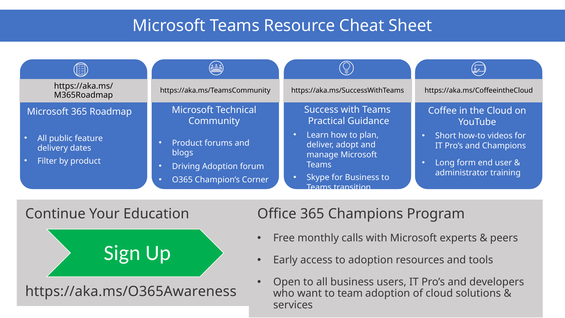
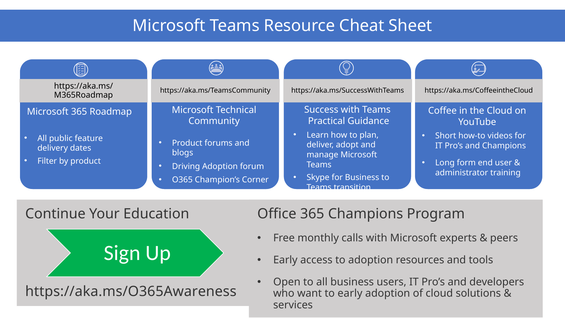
to team: team -> early (350, 293)
